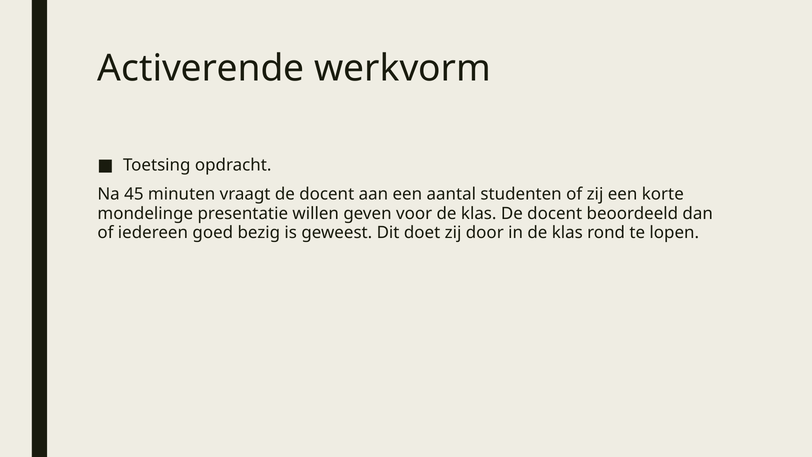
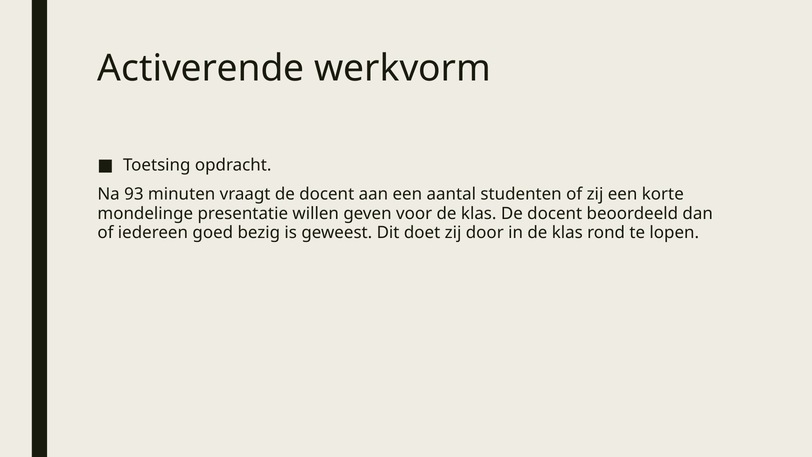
45: 45 -> 93 (134, 194)
